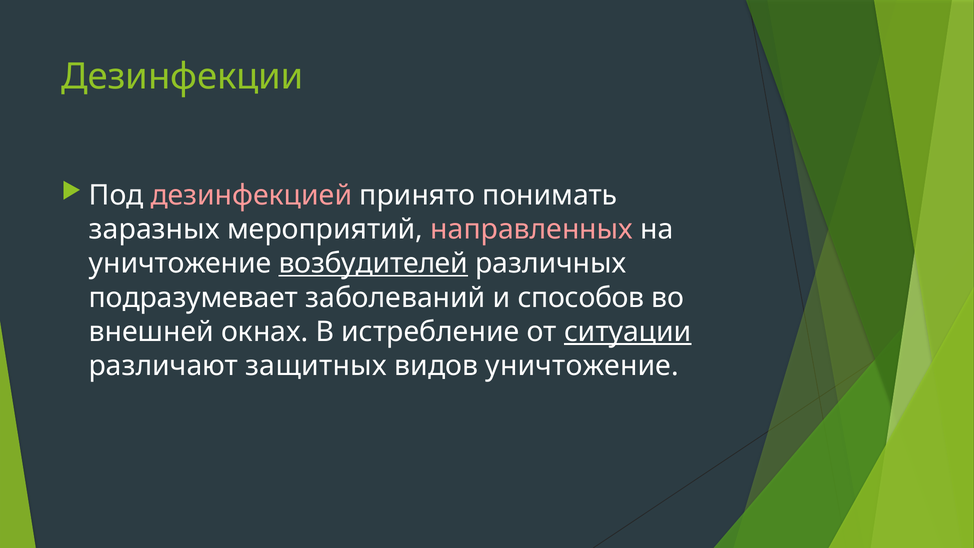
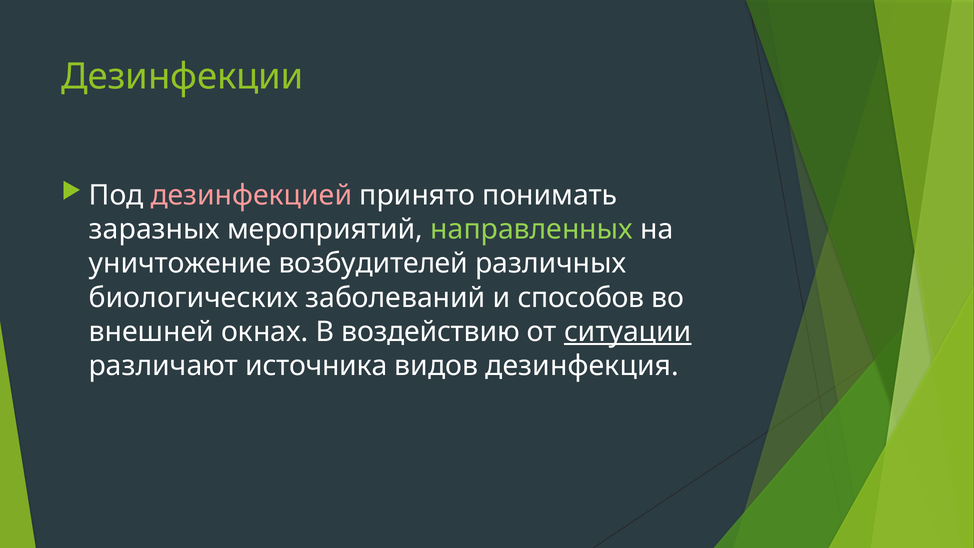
направленных colour: pink -> light green (532, 229)
возбудителей underline: present -> none (373, 264)
подразумевает: подразумевает -> биологических (193, 298)
истребление: истребление -> воздействию (431, 332)
защитных: защитных -> источника (316, 366)
видов уничтожение: уничтожение -> дезинфекция (582, 366)
